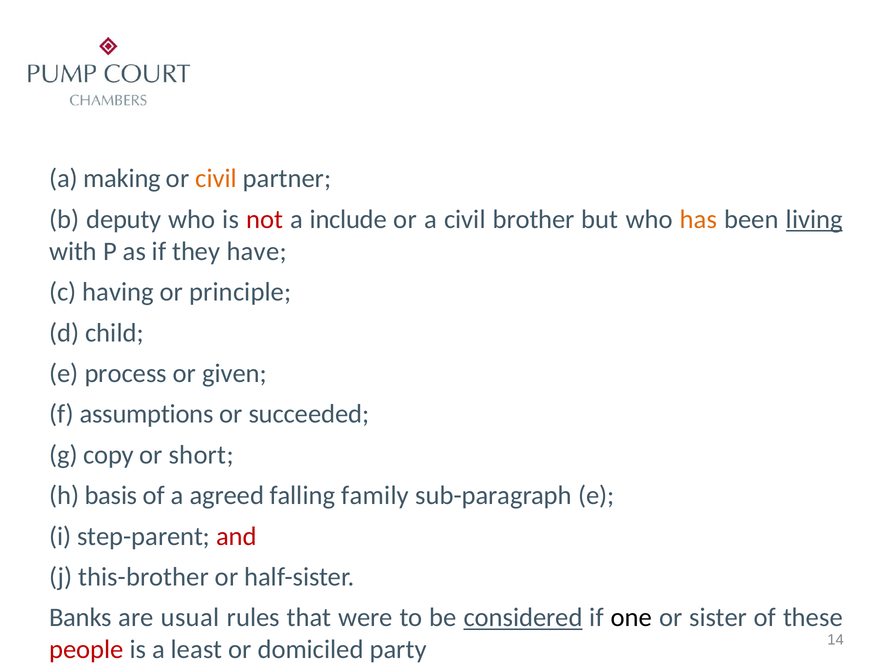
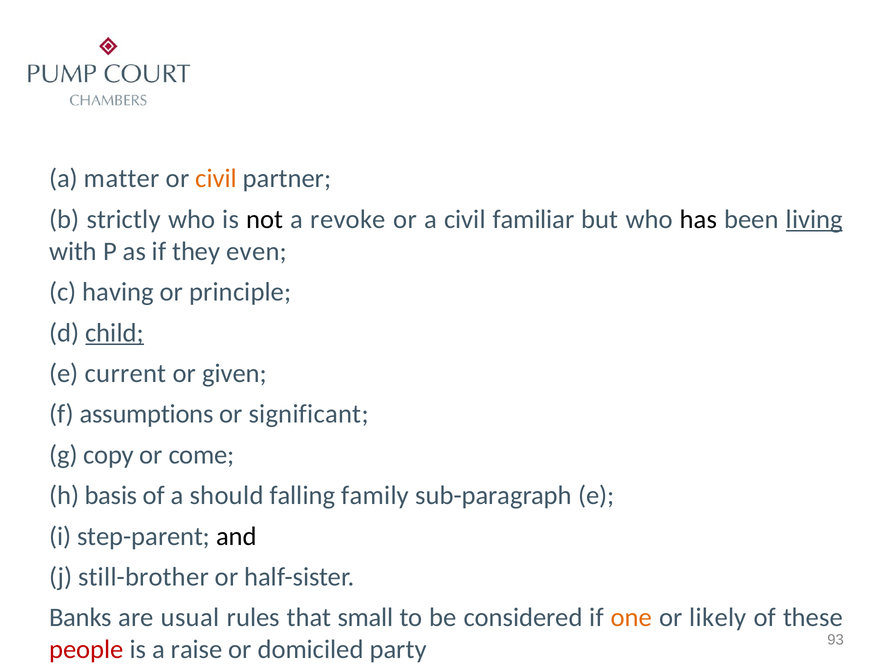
making: making -> matter (122, 179)
deputy: deputy -> strictly (124, 219)
not colour: red -> black (265, 219)
include: include -> revoke (348, 219)
brother: brother -> familiar (534, 219)
has colour: orange -> black (698, 219)
have: have -> even (257, 251)
child underline: none -> present (115, 333)
process: process -> current (125, 373)
succeeded: succeeded -> significant (309, 414)
short: short -> come (201, 455)
agreed: agreed -> should (227, 495)
and colour: red -> black (236, 536)
this-brother: this-brother -> still-brother (144, 577)
were: were -> small (366, 617)
considered underline: present -> none (523, 617)
one colour: black -> orange (631, 617)
sister: sister -> likely (718, 617)
least: least -> raise (197, 649)
14: 14 -> 93 (836, 640)
